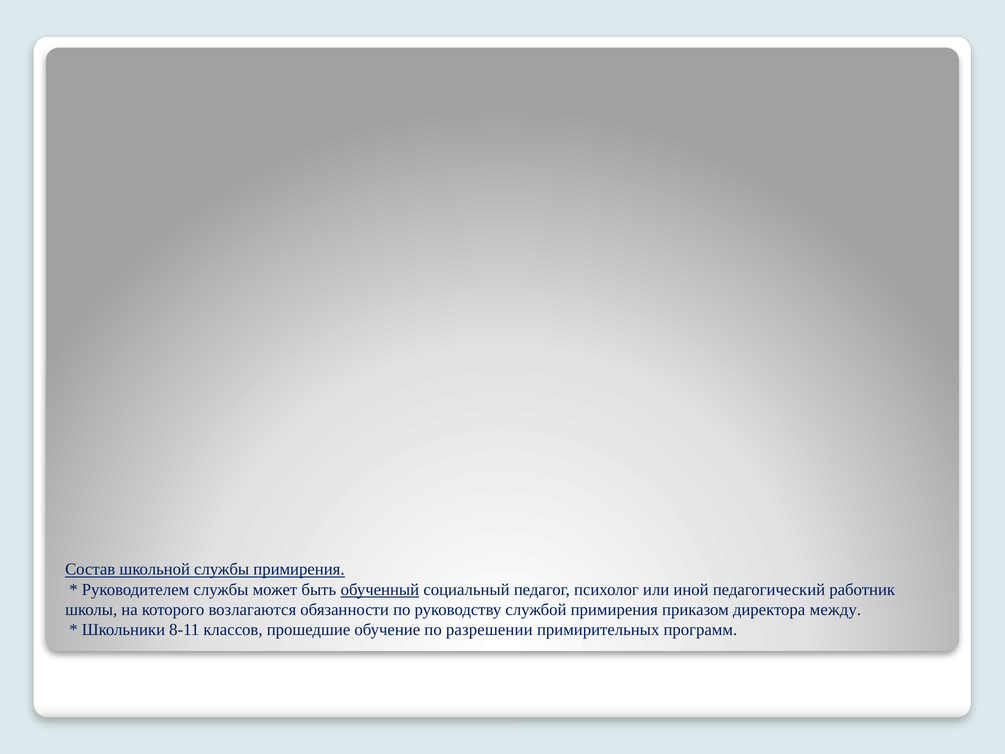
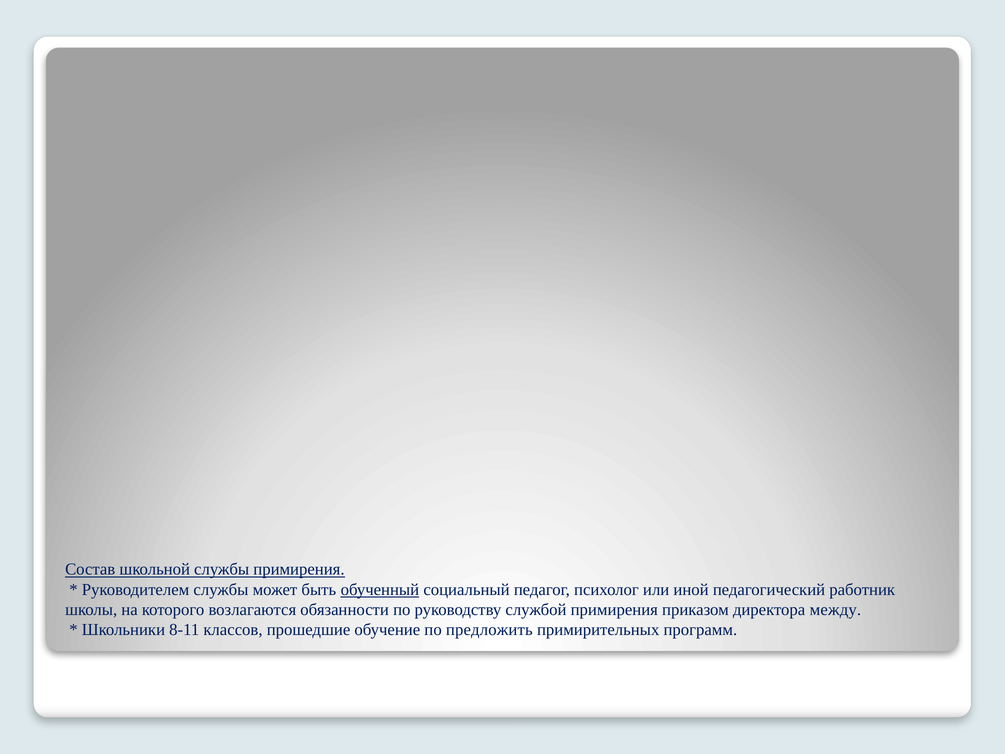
разрешении: разрешении -> предложить (489, 630)
